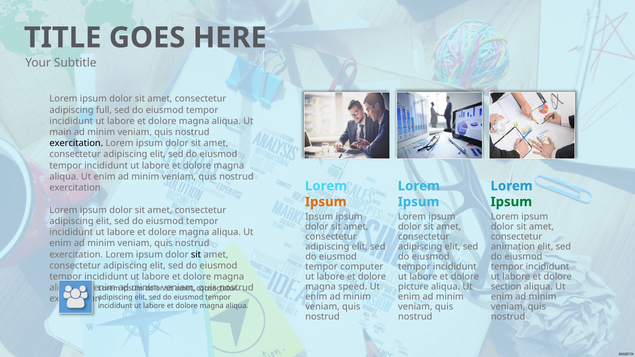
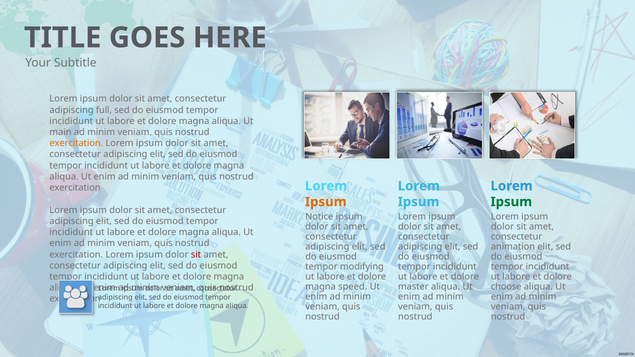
exercitation colour: black -> orange (76, 143)
Ipsum: Ipsum -> Notice (319, 217)
sit colour: black -> red (196, 255)
computer: computer -> modifying (362, 267)
picture: picture -> master (413, 287)
section: section -> choose (506, 287)
